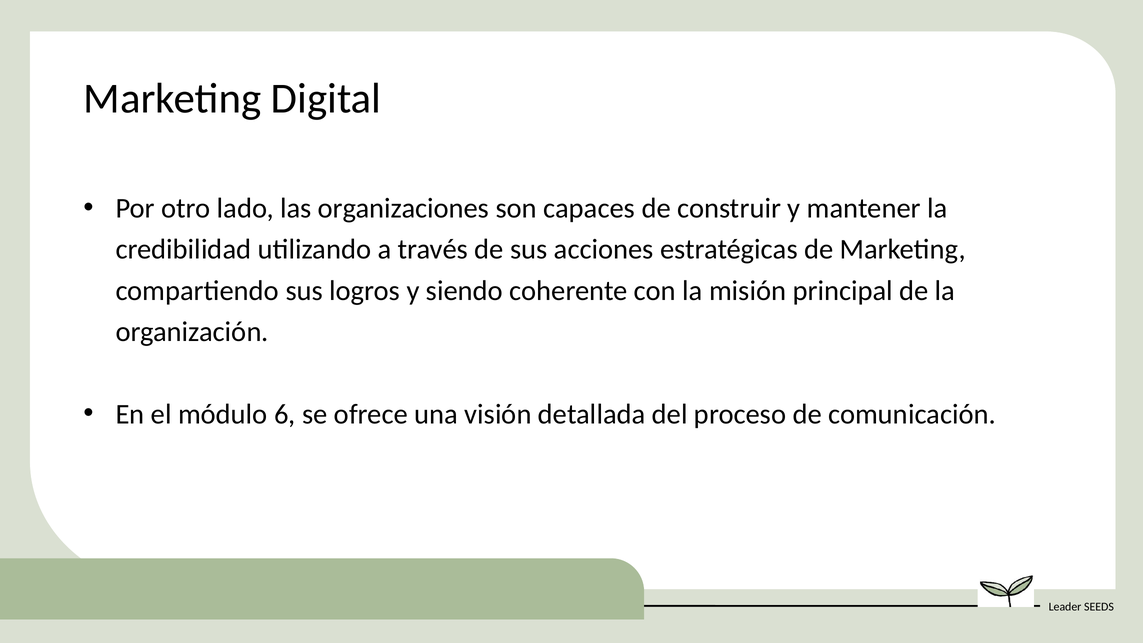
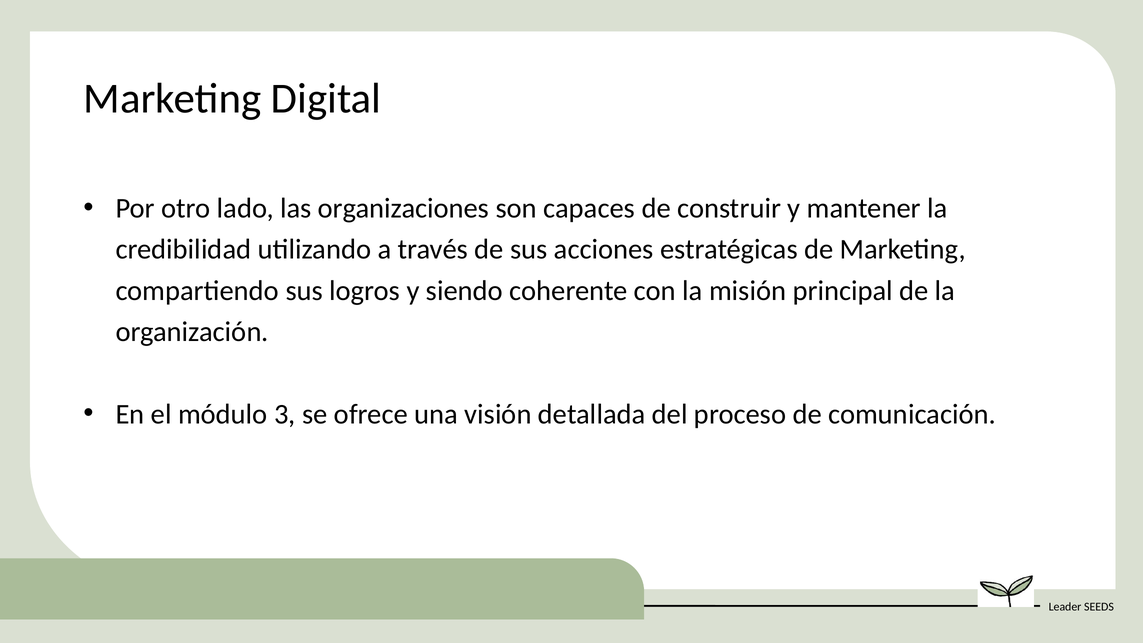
6: 6 -> 3 (285, 414)
